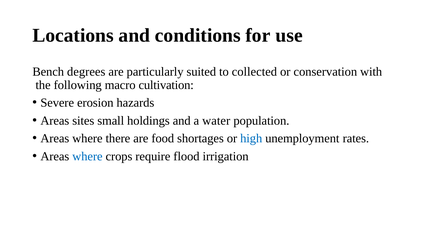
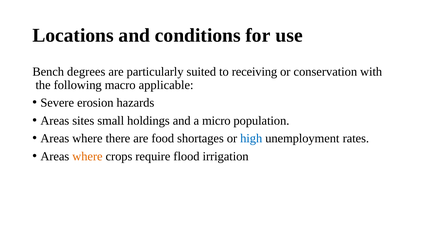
collected: collected -> receiving (255, 72)
cultivation: cultivation -> applicable (166, 85)
water: water -> micro (216, 121)
where colour: blue -> orange (87, 157)
